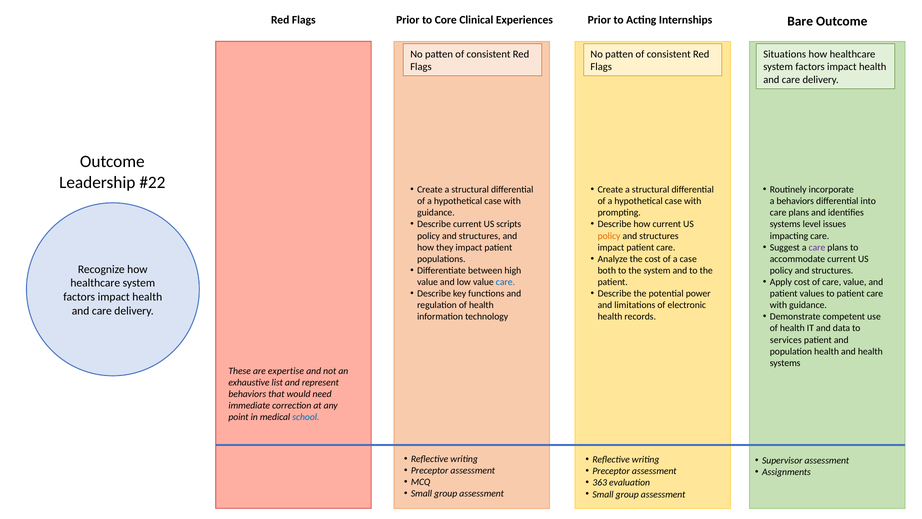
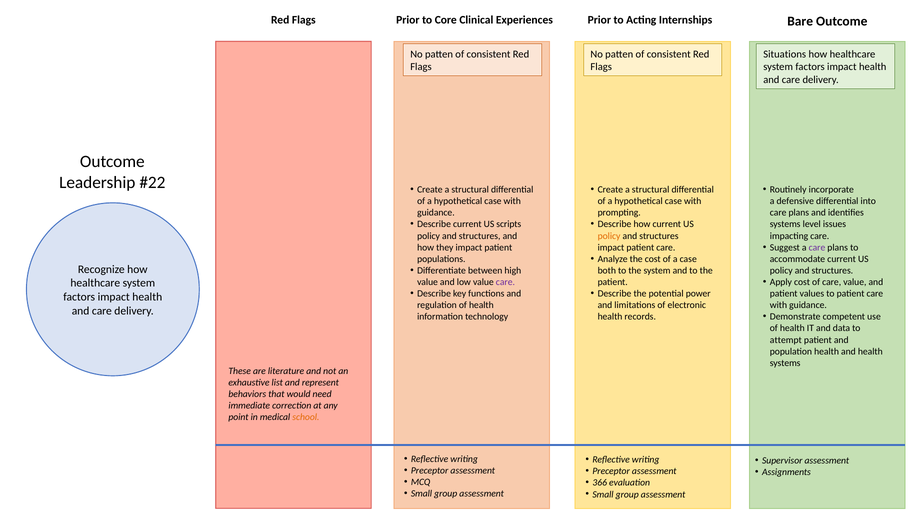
a behaviors: behaviors -> defensive (795, 201)
care colour: blue -> purple (505, 282)
services: services -> attempt (786, 340)
expertise: expertise -> literature (286, 371)
school colour: blue -> orange (306, 417)
363: 363 -> 366 (600, 482)
